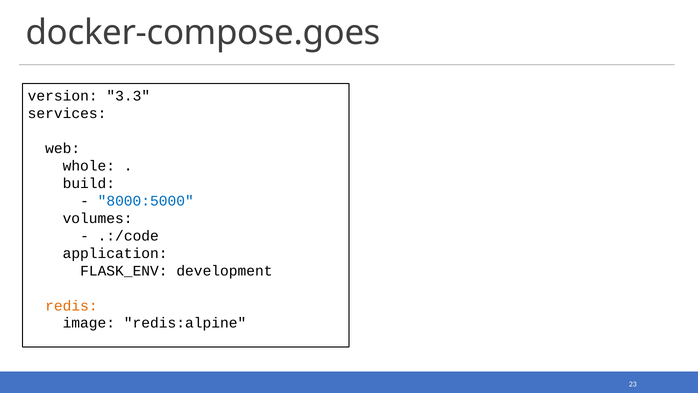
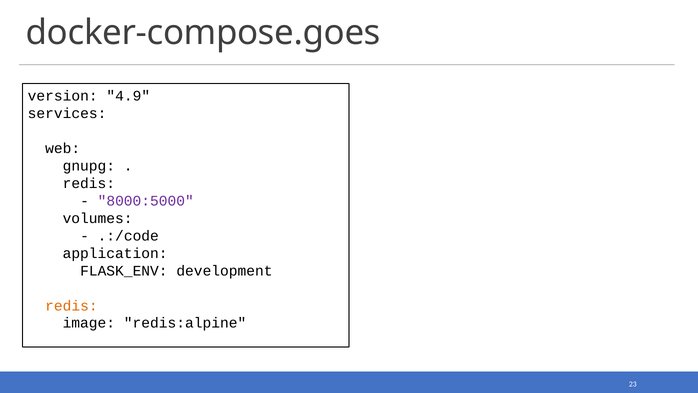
3.3: 3.3 -> 4.9 (128, 96)
whole: whole -> gnupg (89, 166)
build: build -> redis (89, 183)
8000:5000 colour: blue -> purple (146, 201)
